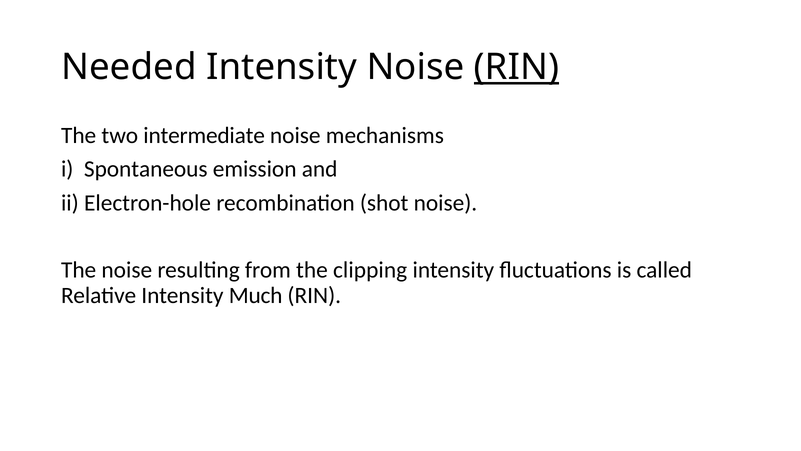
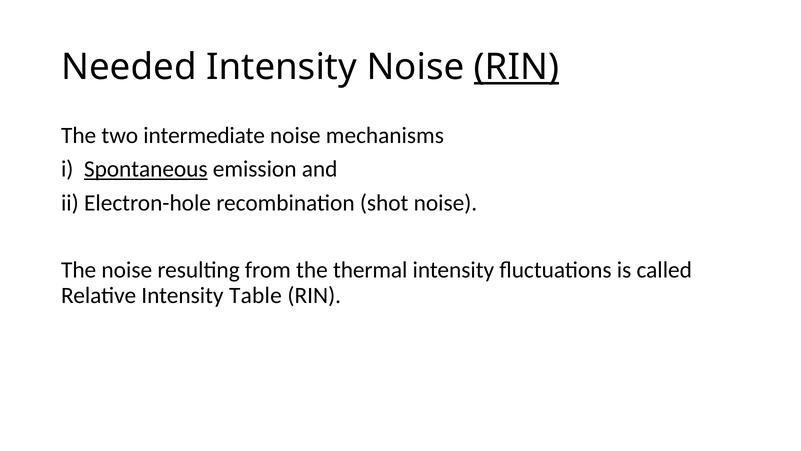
Spontaneous underline: none -> present (146, 169)
clipping: clipping -> thermal (370, 270)
Much: Much -> Table (255, 295)
